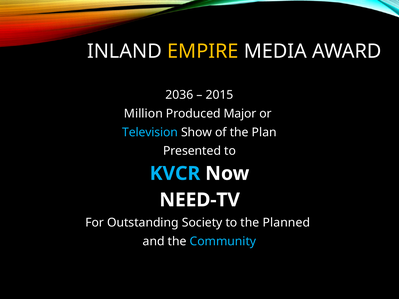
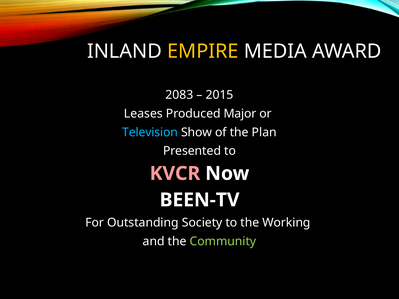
2036: 2036 -> 2083 (179, 95)
Million: Million -> Leases (143, 114)
KVCR colour: light blue -> pink (175, 174)
NEED-TV: NEED-TV -> BEEN-TV (200, 200)
Planned: Planned -> Working (286, 223)
Community colour: light blue -> light green (223, 241)
